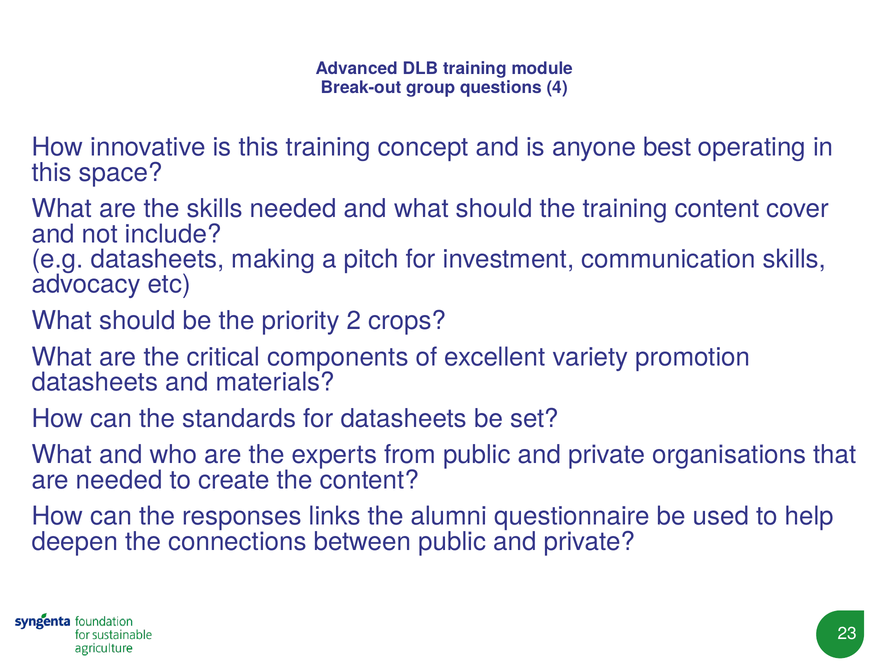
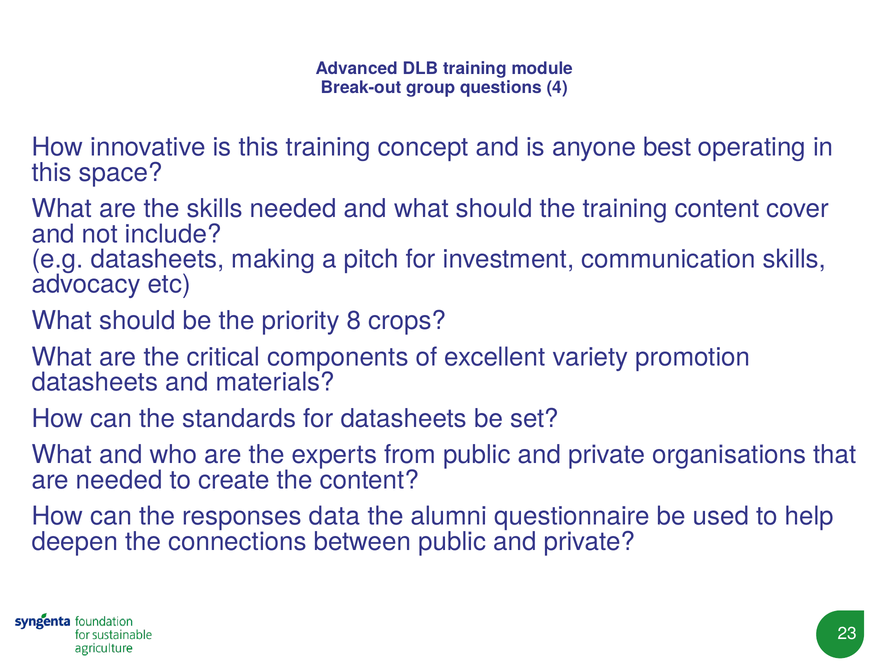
2: 2 -> 8 (354, 321)
links: links -> data (335, 516)
